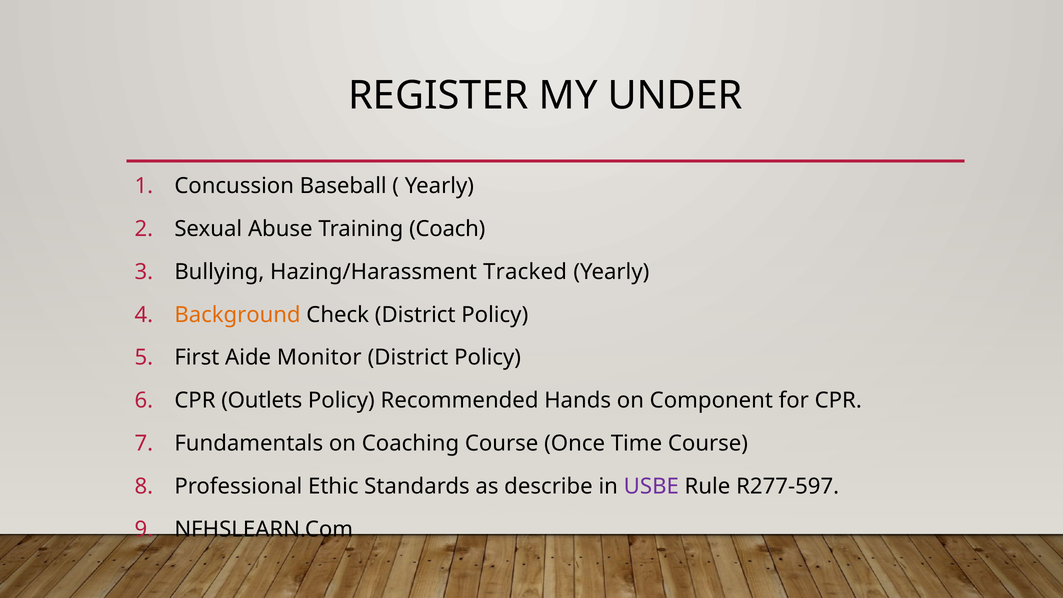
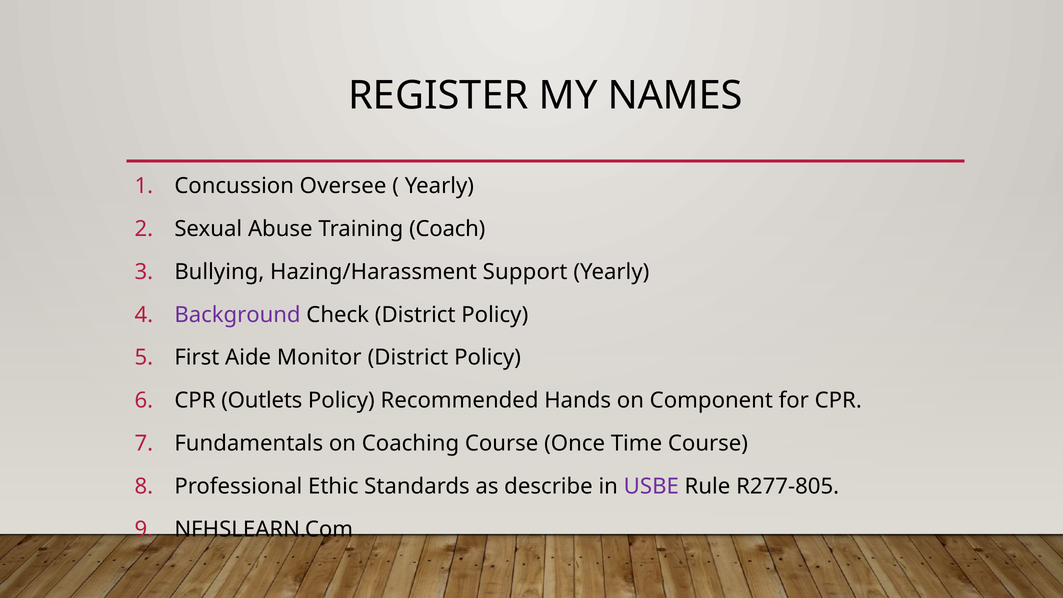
UNDER: UNDER -> NAMES (675, 95)
Baseball: Baseball -> Oversee (343, 186)
Tracked: Tracked -> Support (525, 272)
Background colour: orange -> purple (237, 315)
R277-597: R277-597 -> R277-805 (788, 487)
